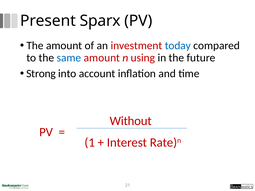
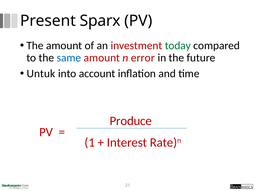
today colour: blue -> green (178, 46)
using: using -> error (143, 58)
Strong: Strong -> Untuk (41, 74)
Without: Without -> Produce (131, 121)
